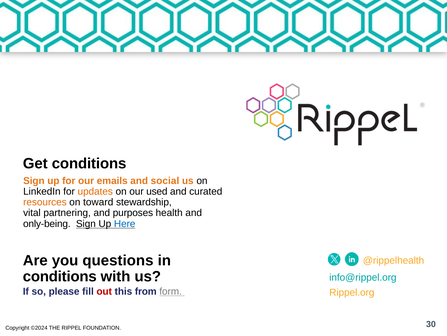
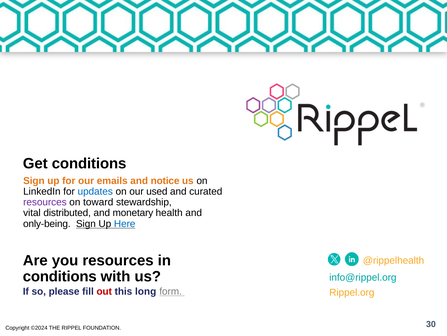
social: social -> notice (165, 180)
updates colour: orange -> blue (95, 191)
resources colour: orange -> purple (45, 202)
partnering: partnering -> distributed (67, 213)
purposes: purposes -> monetary (133, 213)
you questions: questions -> resources (118, 260)
from: from -> long (146, 291)
